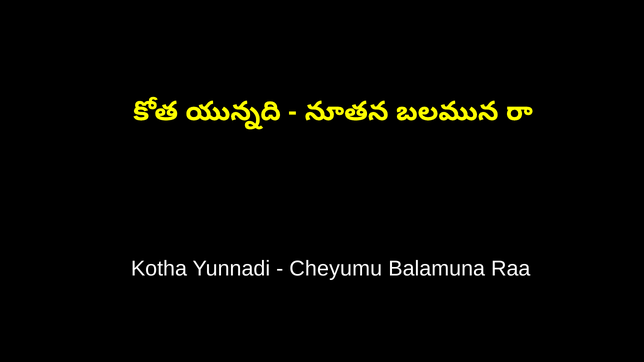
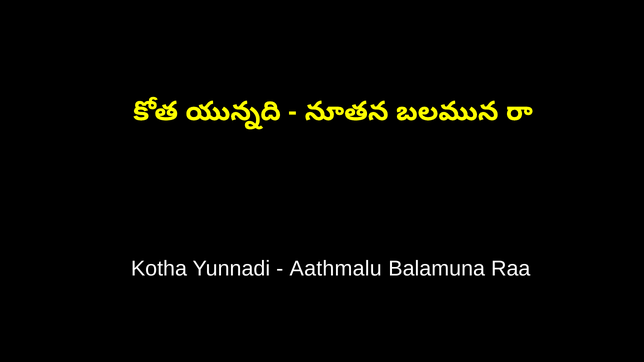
Cheyumu: Cheyumu -> Aathmalu (336, 269)
